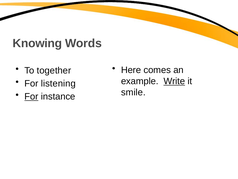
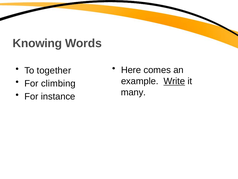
listening: listening -> climbing (58, 83)
smile: smile -> many (133, 92)
For underline: present -> none (31, 96)
